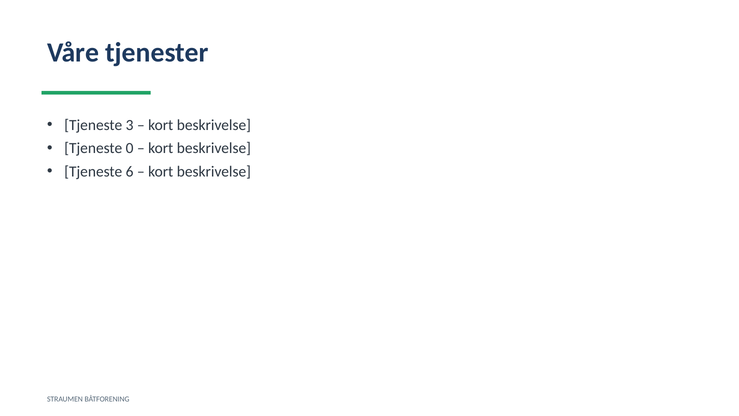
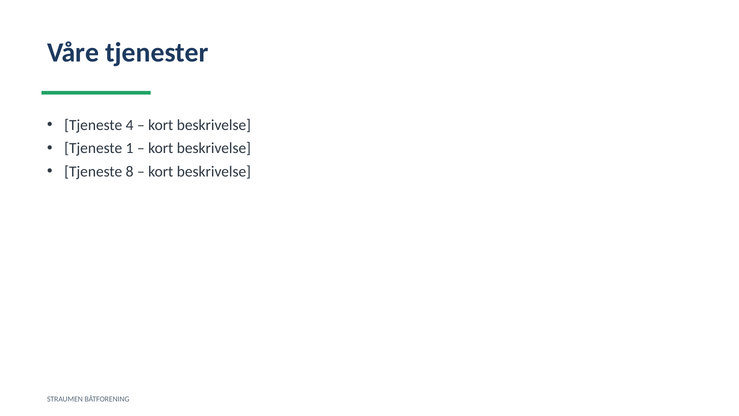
3: 3 -> 4 (130, 125)
0: 0 -> 1 (130, 148)
6: 6 -> 8 (130, 171)
